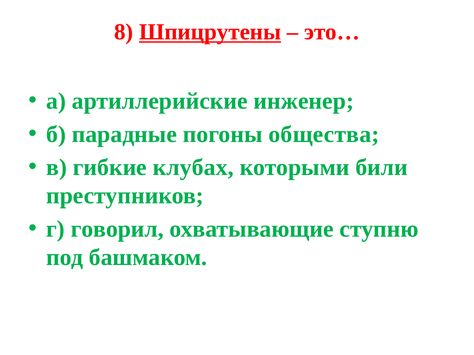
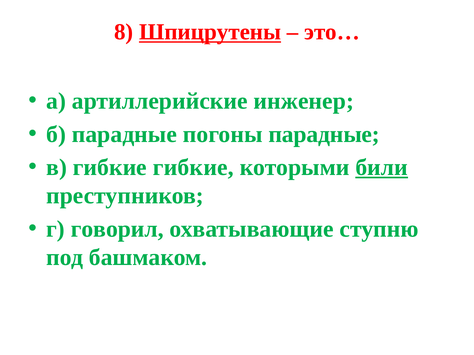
погоны общества: общества -> парадные (324, 134)
гибкие клубах: клубах -> гибкие (193, 168)
били underline: none -> present (382, 168)
